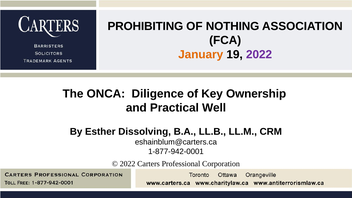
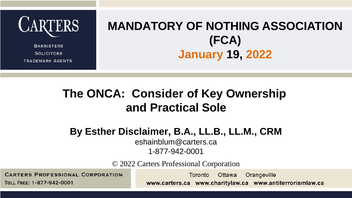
PROHIBITING: PROHIBITING -> MANDATORY (145, 26)
2022 colour: purple -> orange (259, 54)
Diligence: Diligence -> Consider (158, 94)
Well: Well -> Sole (214, 108)
Dissolving: Dissolving -> Disclaimer (145, 132)
